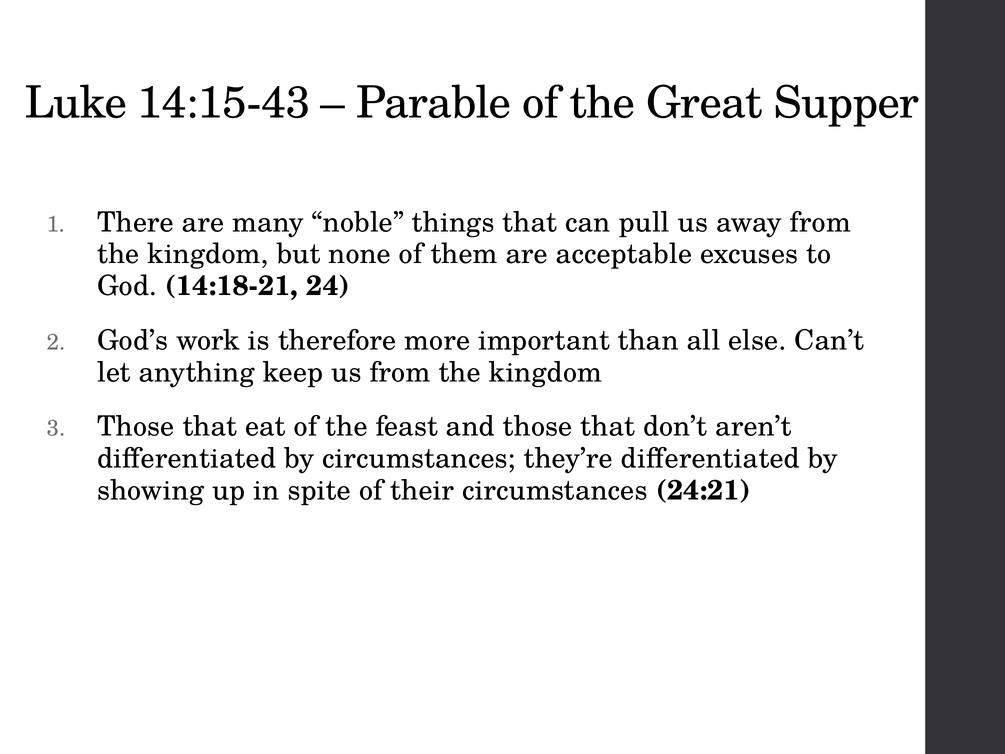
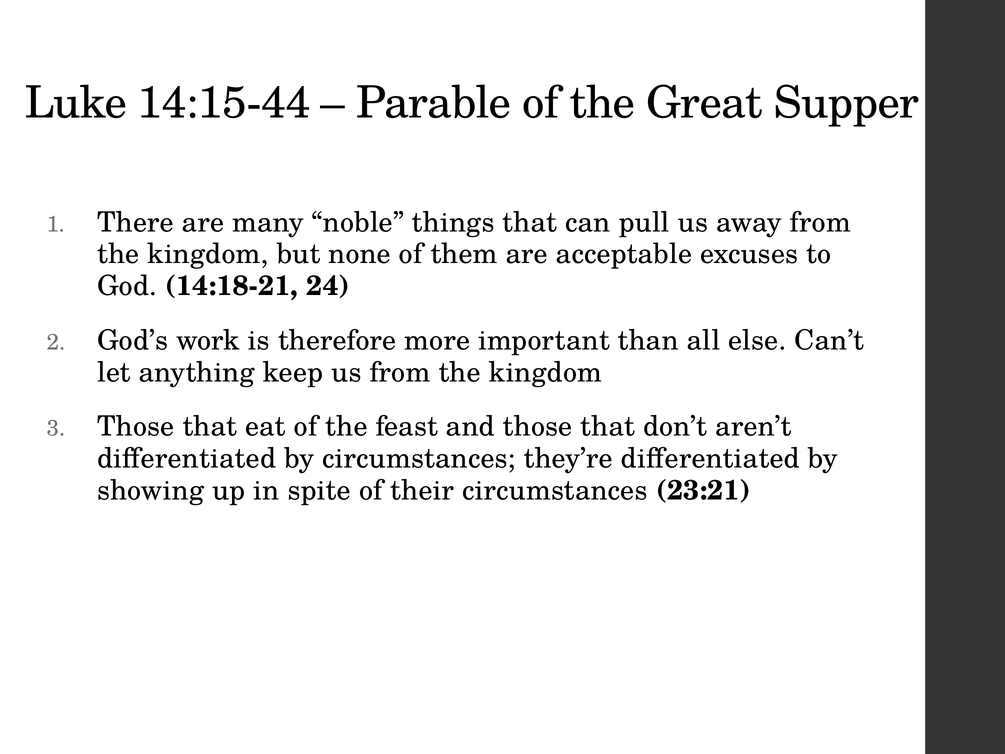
14:15-43: 14:15-43 -> 14:15-44 (224, 103)
24:21: 24:21 -> 23:21 (703, 490)
